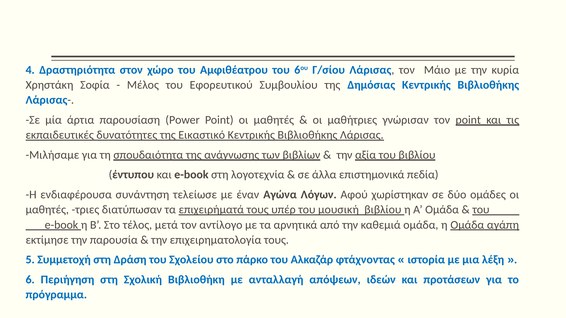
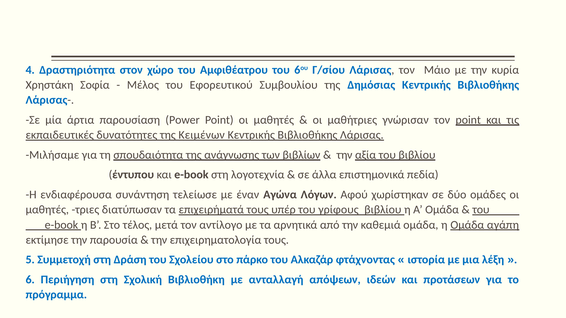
Εικαστικό: Εικαστικό -> Κειμένων (202, 135)
μουσική: μουσική -> γρίφους (338, 210)
